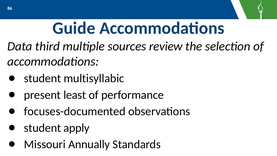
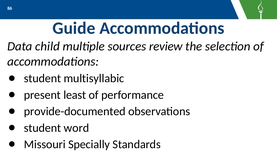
third: third -> child (47, 46)
focuses-documented: focuses-documented -> provide-documented (75, 111)
apply: apply -> word (76, 128)
Annually: Annually -> Specially (89, 144)
